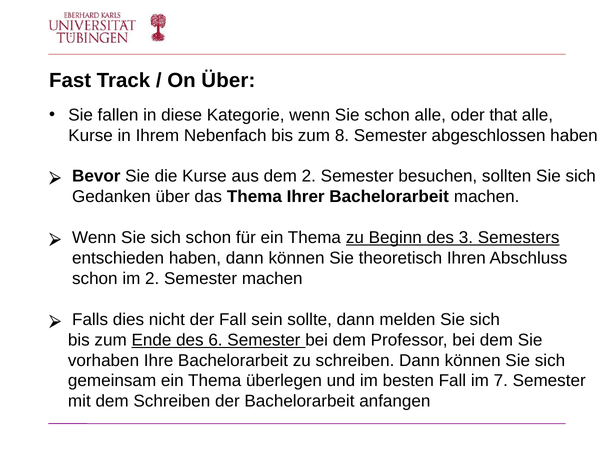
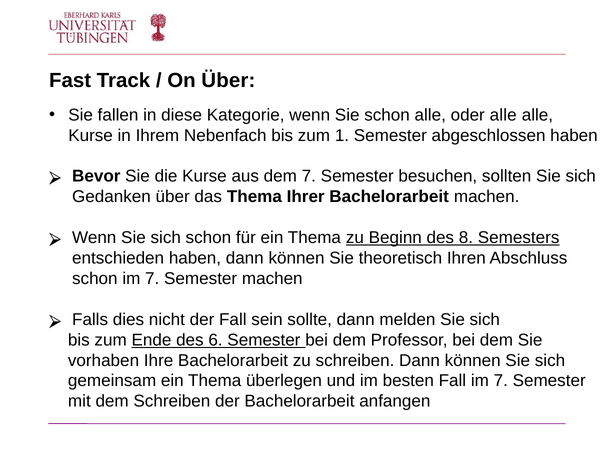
oder that: that -> alle (503, 115)
8: 8 -> 1 (342, 136)
dem 2: 2 -> 7 (309, 177)
3: 3 -> 8 (466, 238)
schon im 2: 2 -> 7 (152, 279)
